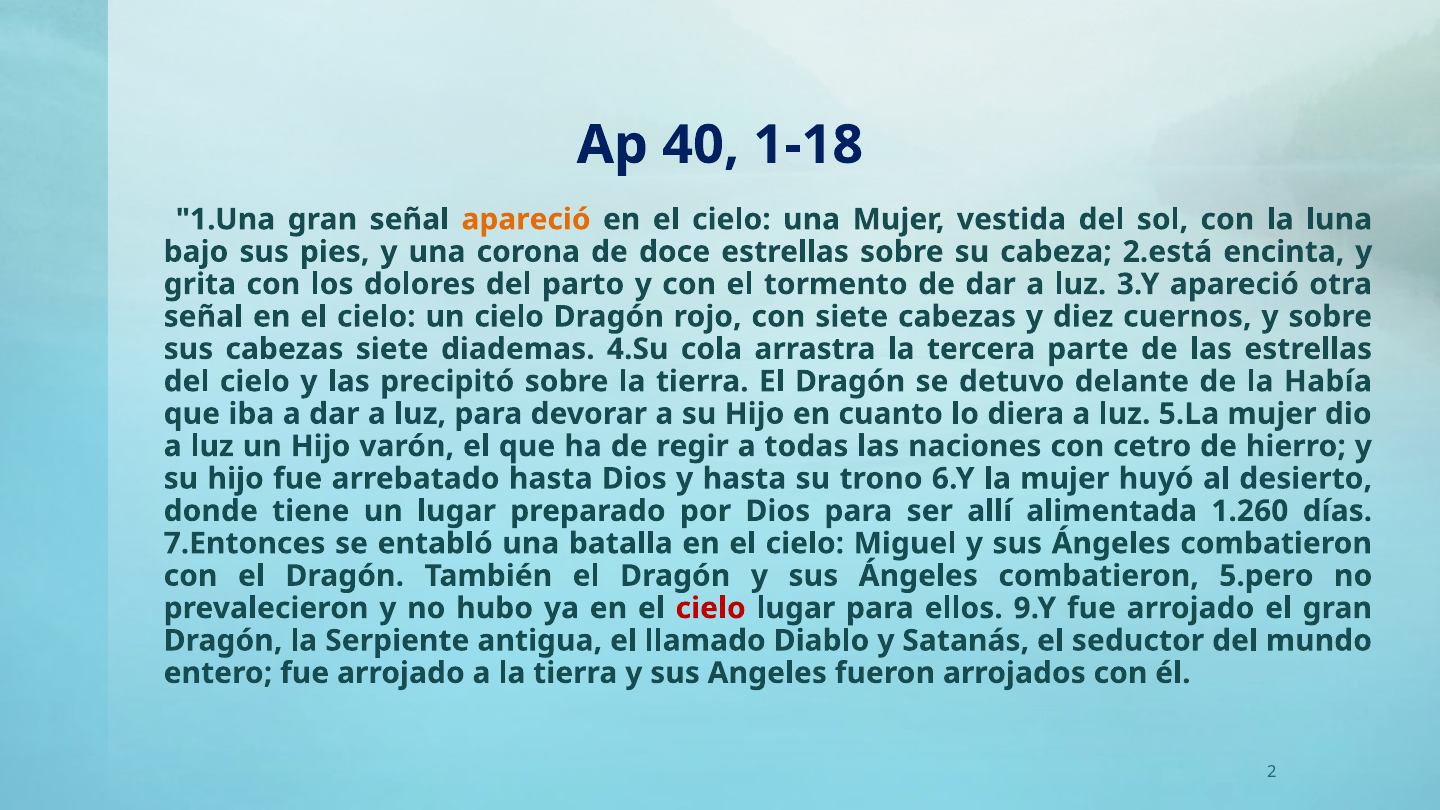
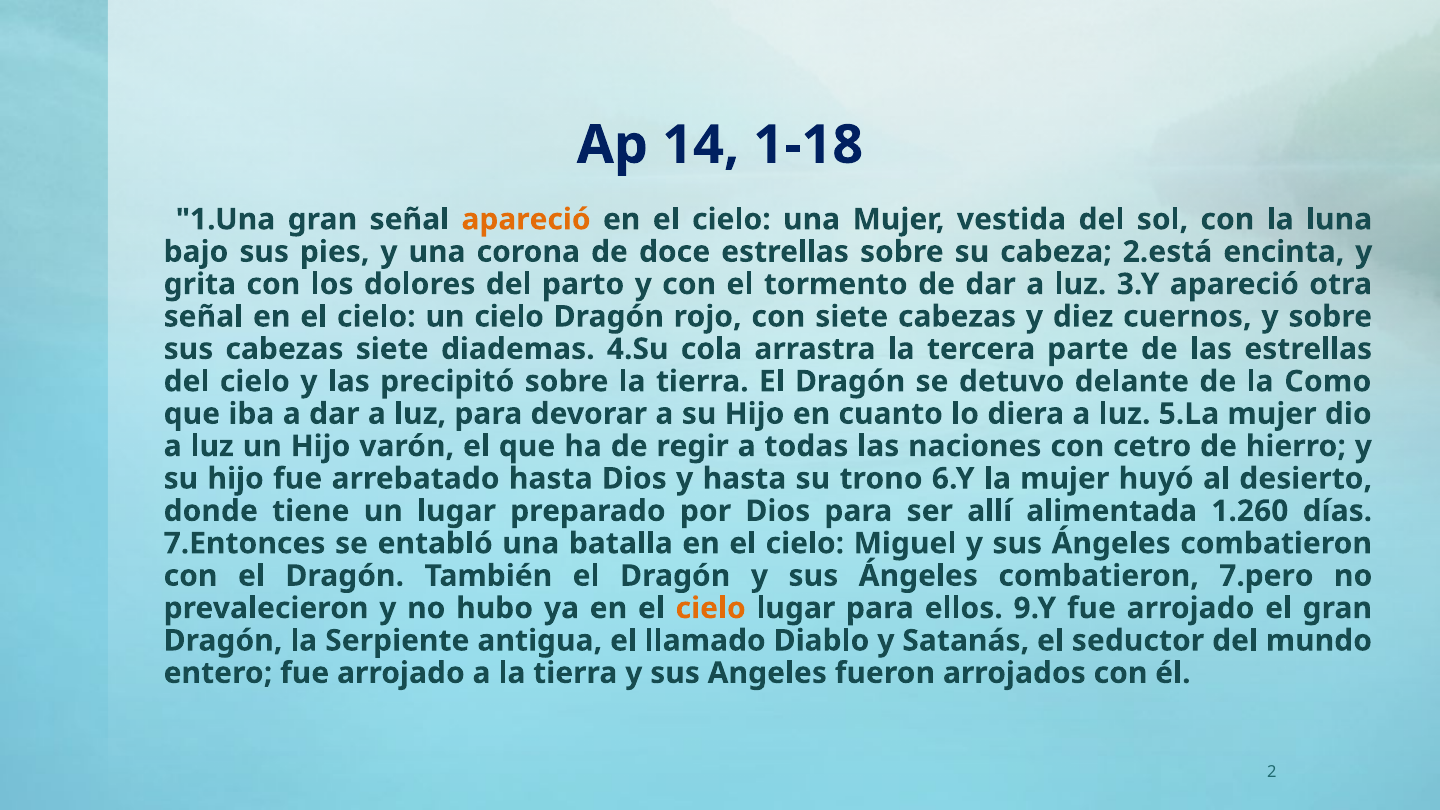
40: 40 -> 14 (701, 145)
Había: Había -> Como (1328, 382)
5.pero: 5.pero -> 7.pero (1266, 576)
cielo colour: red -> orange (711, 608)
